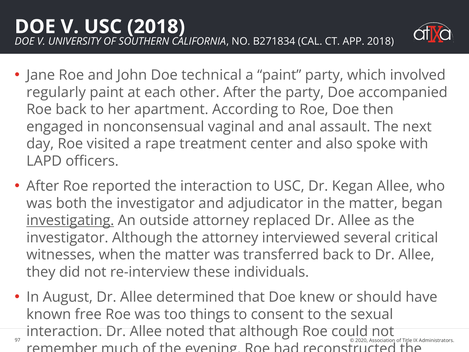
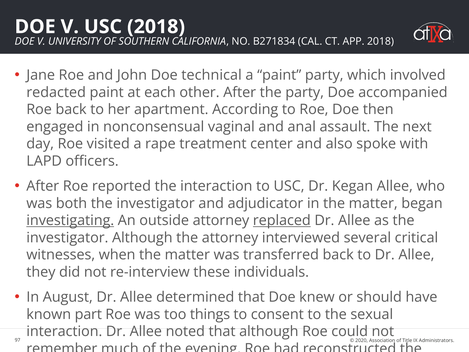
regularly: regularly -> redacted (56, 92)
replaced underline: none -> present (282, 220)
free: free -> part (88, 314)
